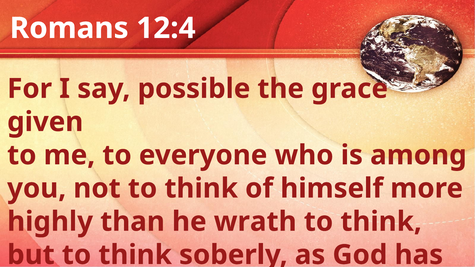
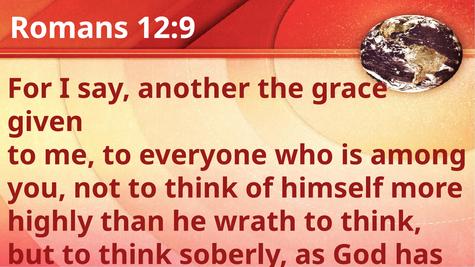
12:4: 12:4 -> 12:9 (166, 28)
possible: possible -> another (194, 89)
